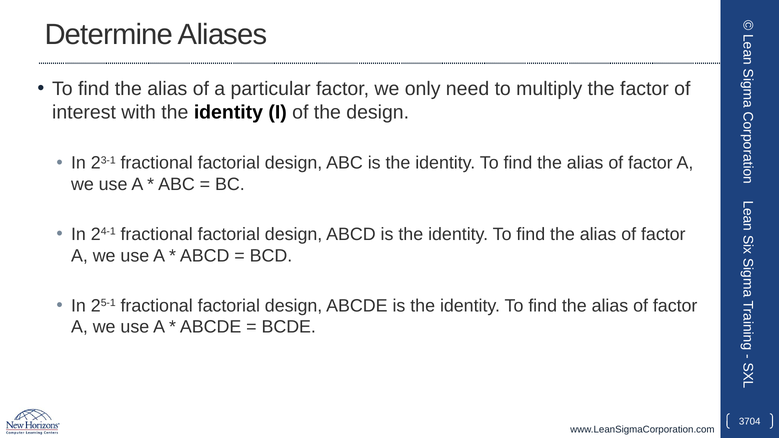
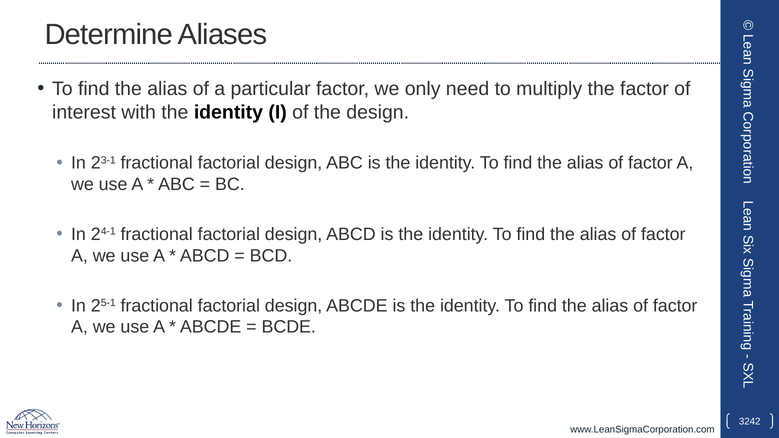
3704: 3704 -> 3242 (750, 422)
